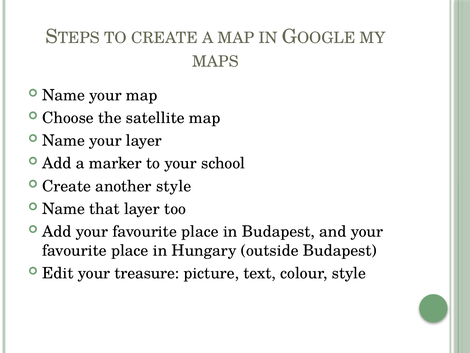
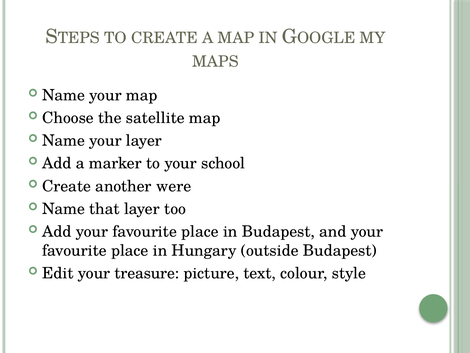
another style: style -> were (174, 186)
